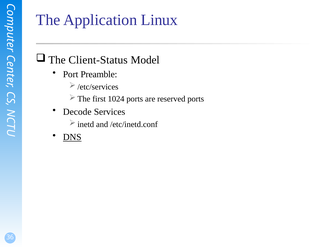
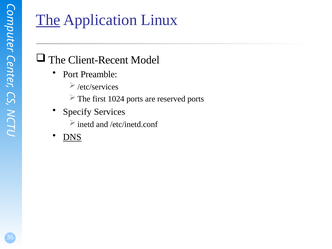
The underline: none -> present (48, 20)
Client-Status: Client-Status -> Client-Recent (98, 60)
Decode: Decode -> Specify (77, 112)
